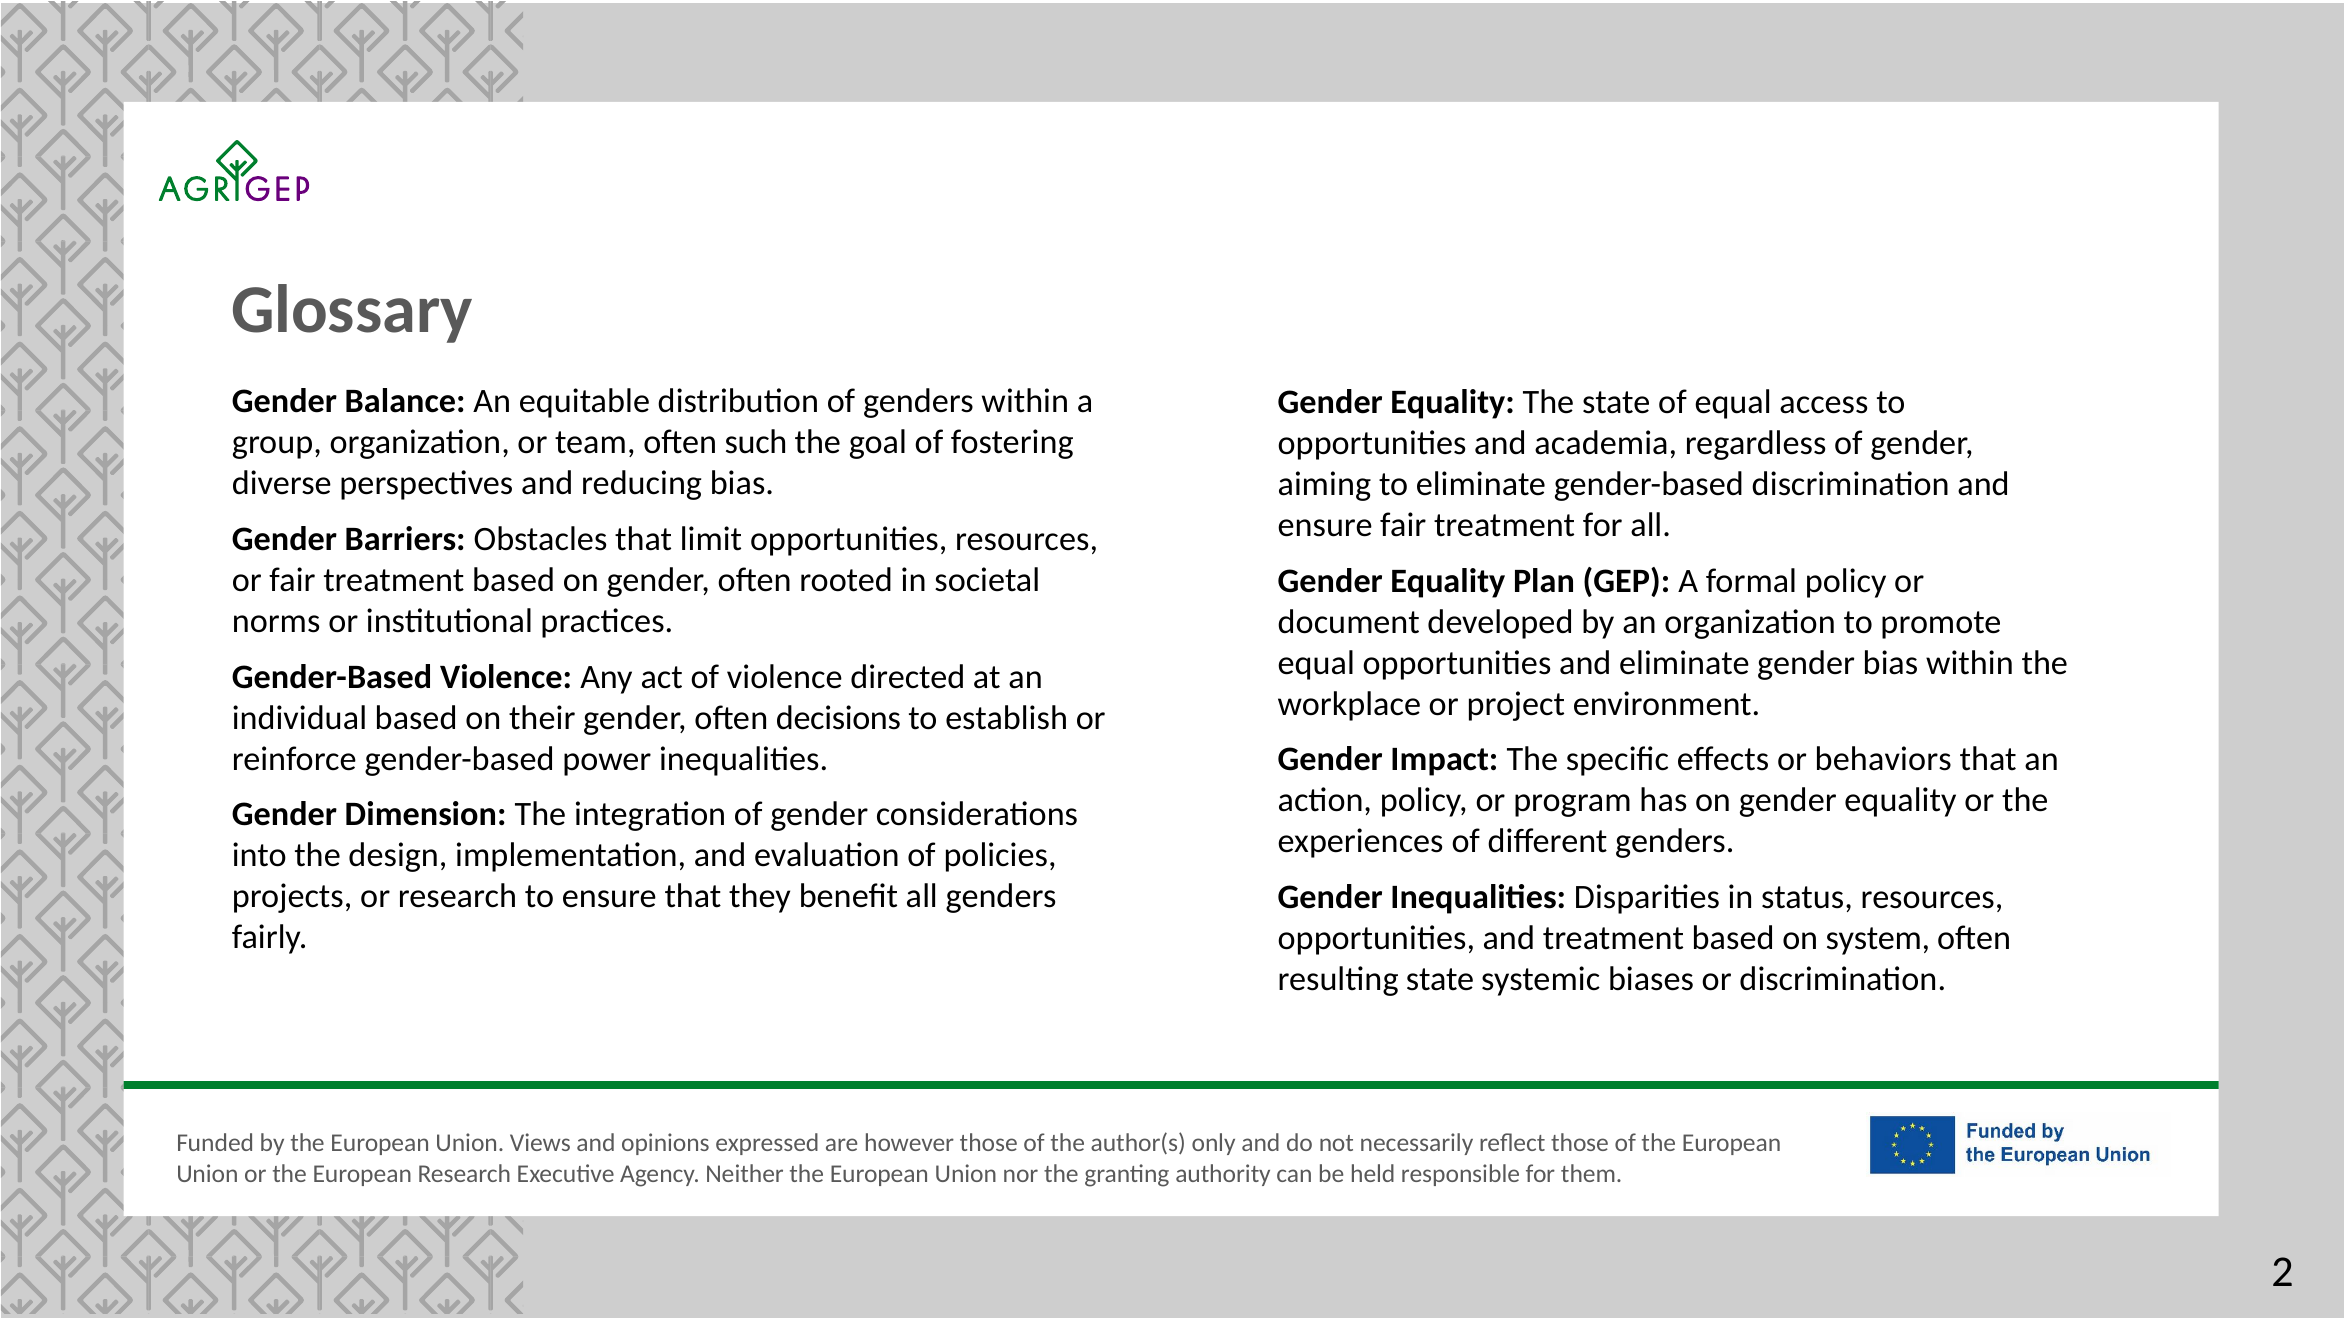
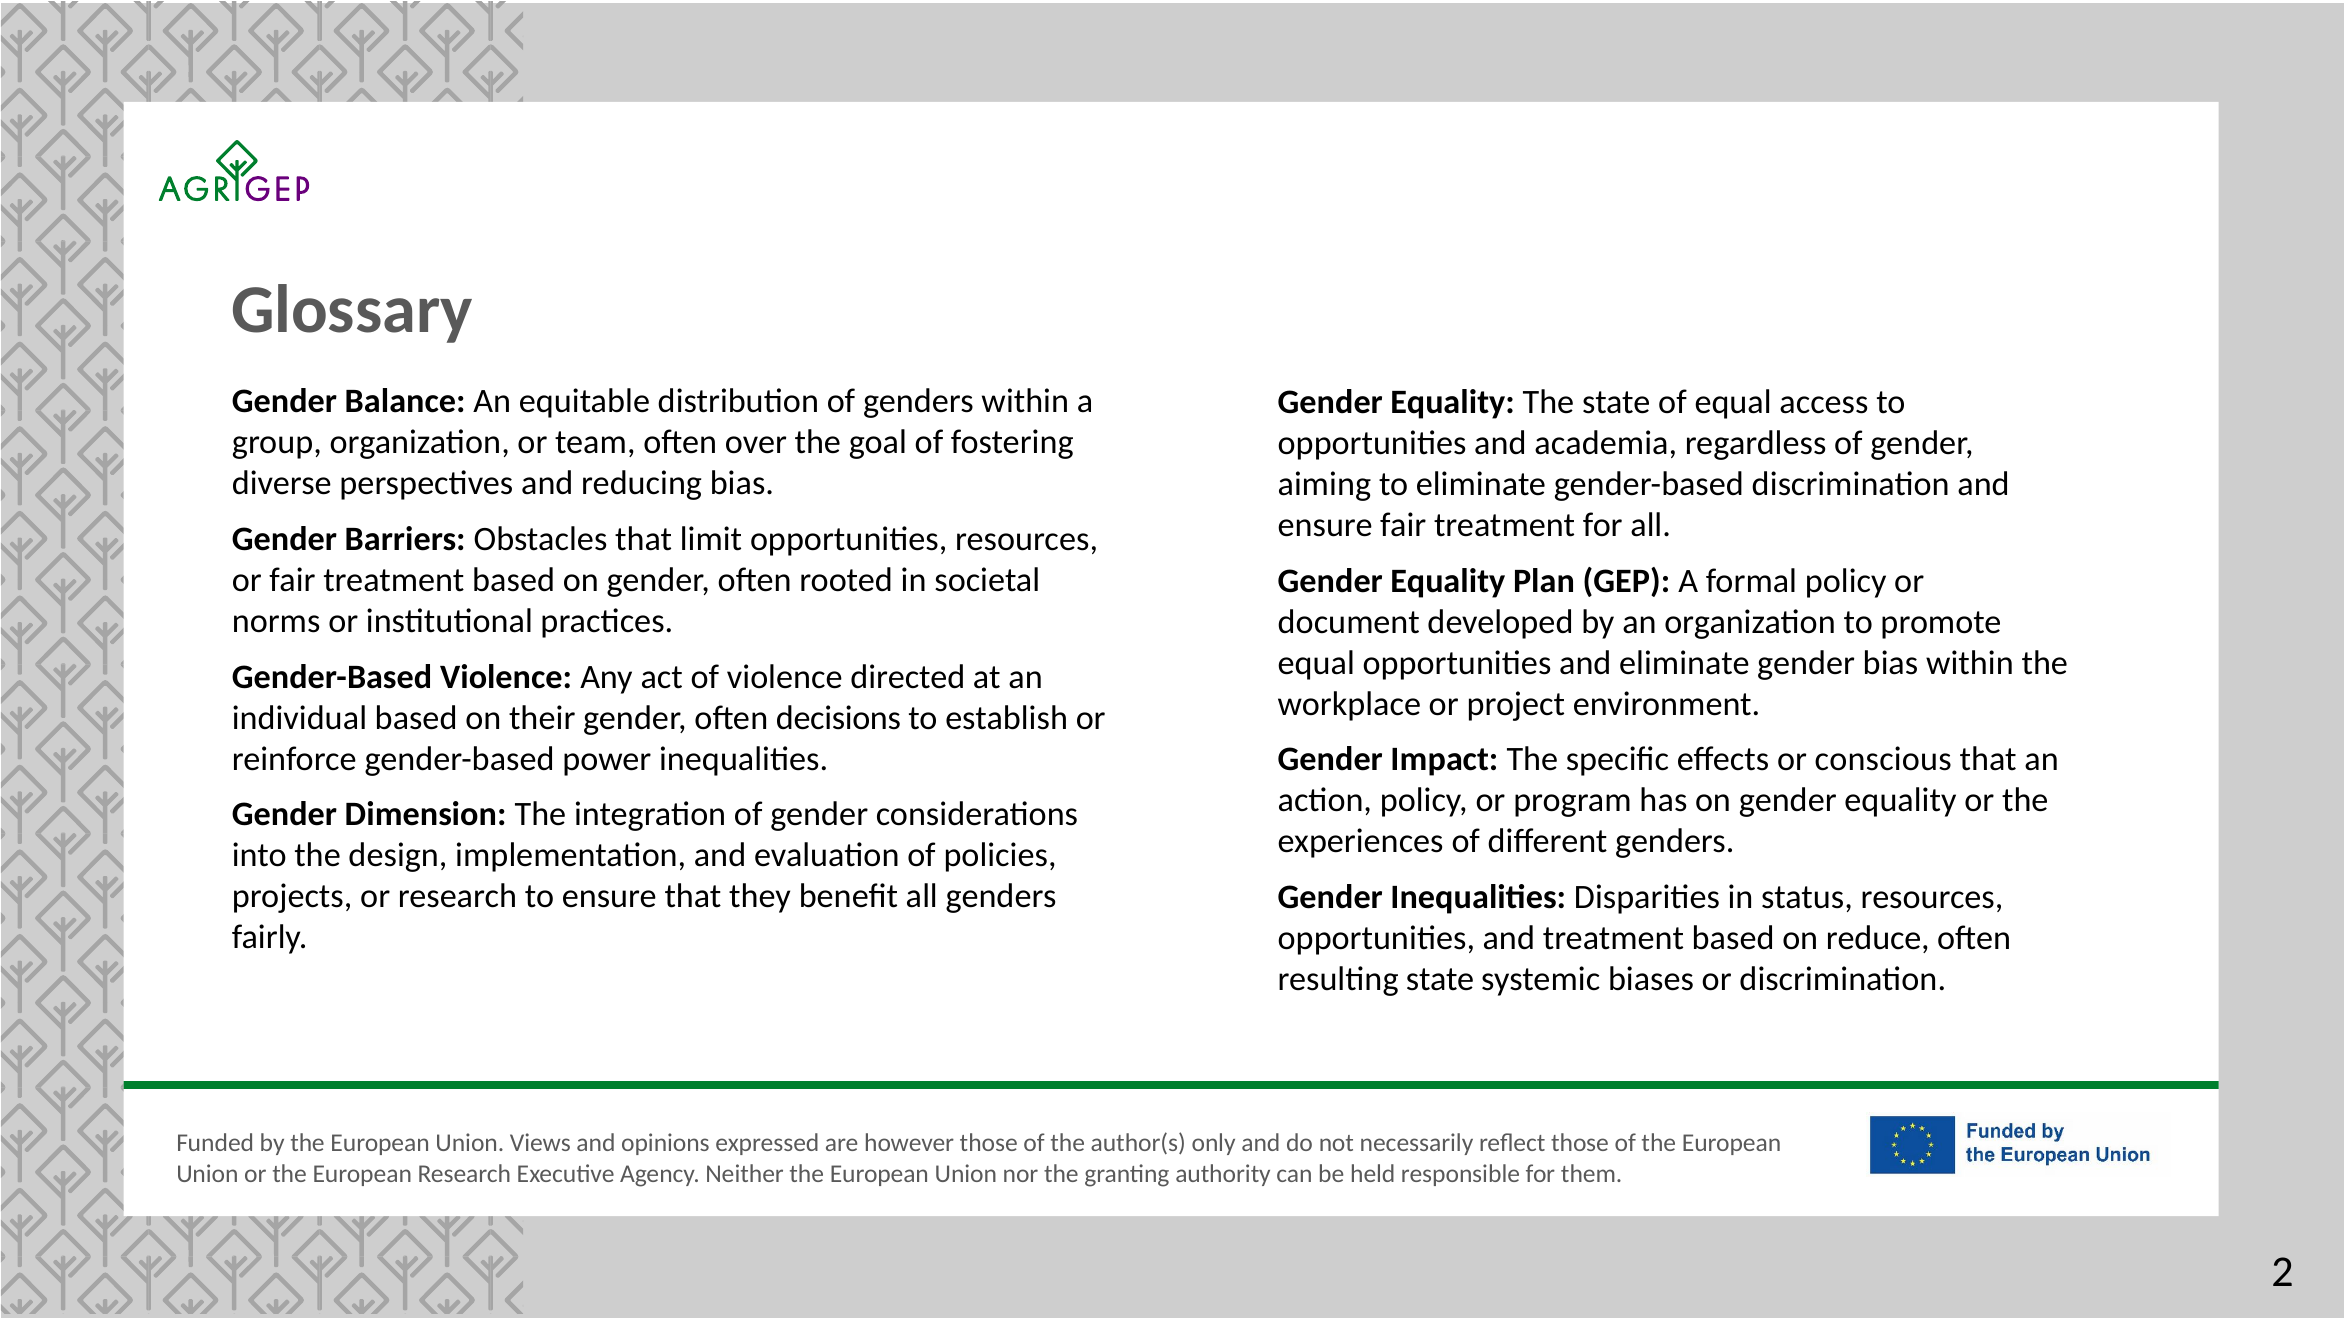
such: such -> over (756, 443)
behaviors: behaviors -> conscious (1883, 760)
system: system -> reduce (1878, 939)
